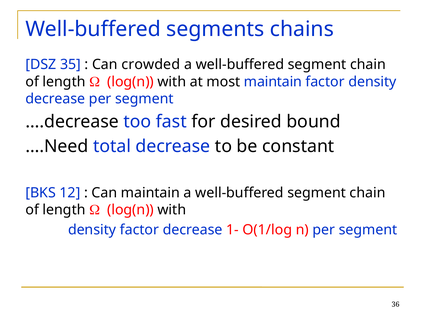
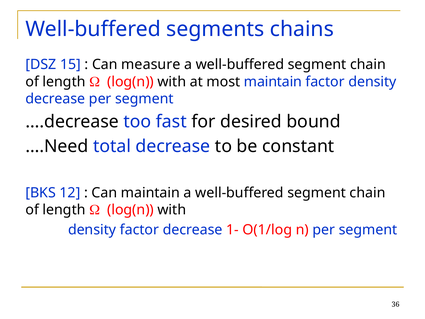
35: 35 -> 15 (70, 65)
crowded: crowded -> measure (151, 65)
